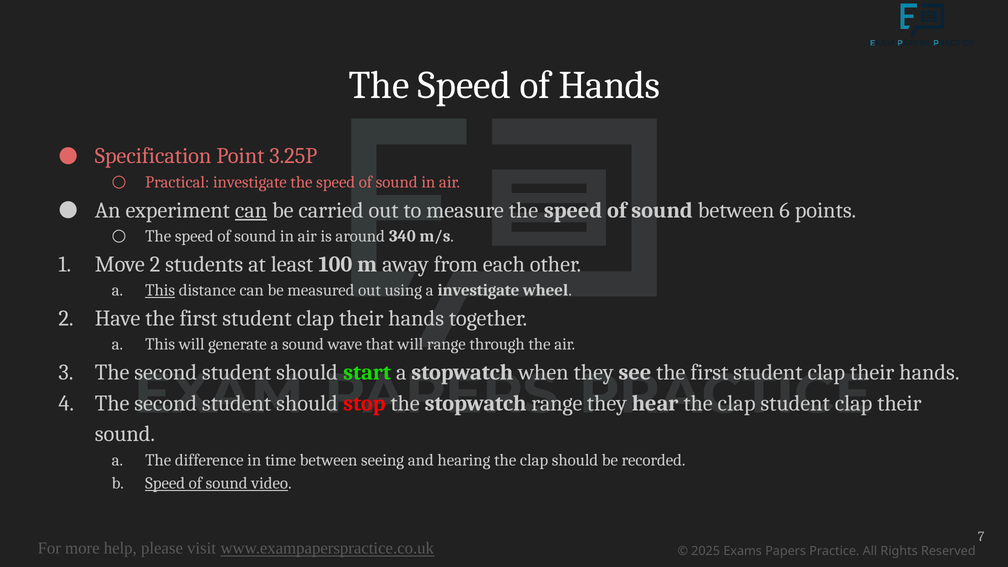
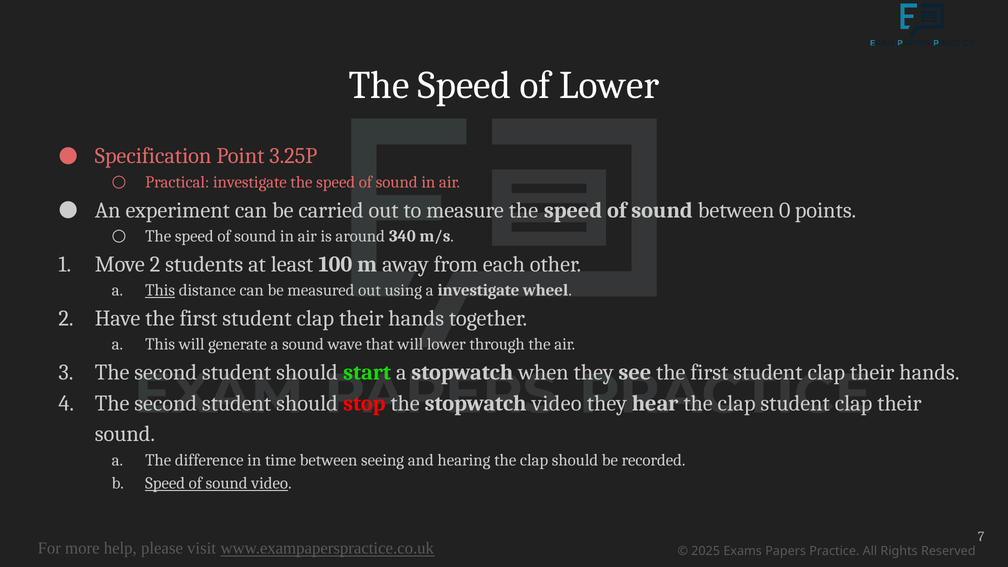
of Hands: Hands -> Lower (609, 85)
can underline: present -> none (251, 210)
6: 6 -> 0 (785, 210)
will range: range -> lower (446, 344)
stopwatch range: range -> video (557, 403)
